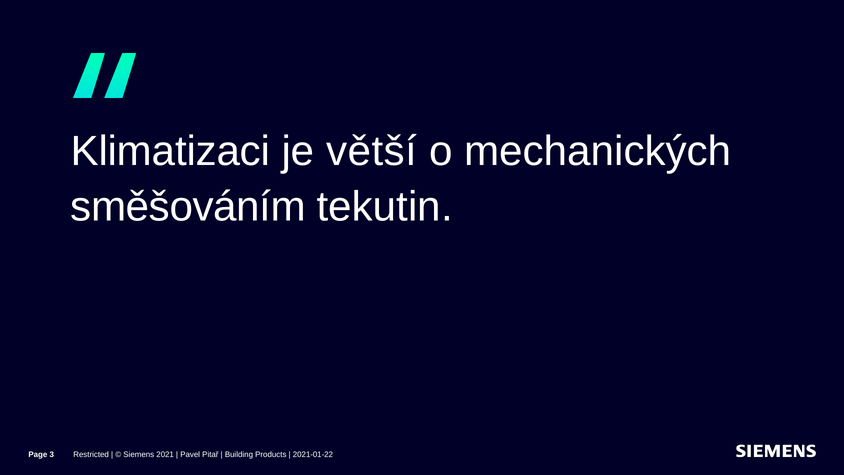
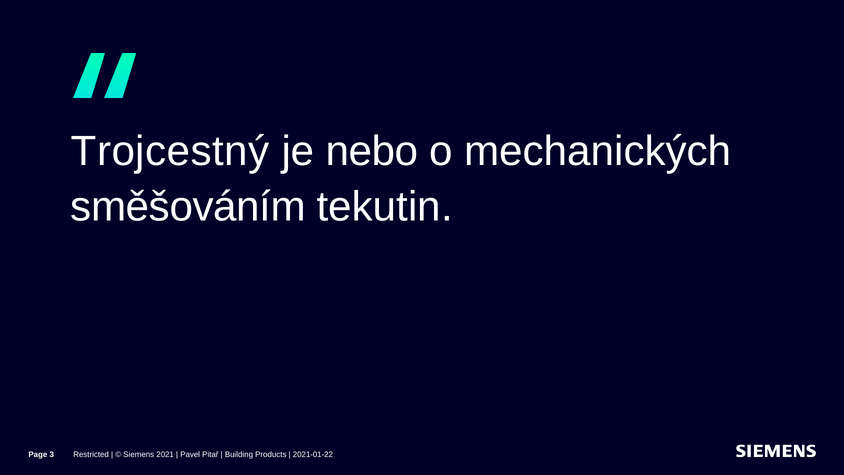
Klimatizaci: Klimatizaci -> Trojcestný (170, 151)
větší: větší -> nebo (372, 151)
